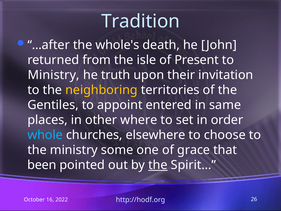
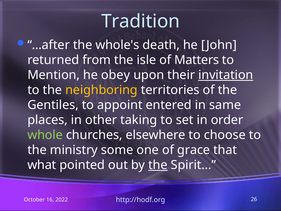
Present: Present -> Matters (197, 60)
Ministry: Ministry -> Mention (54, 75)
truth: truth -> obey (116, 75)
invitation underline: none -> present (226, 75)
where: where -> taking (139, 120)
whole colour: light blue -> light green (45, 135)
been: been -> what (42, 165)
